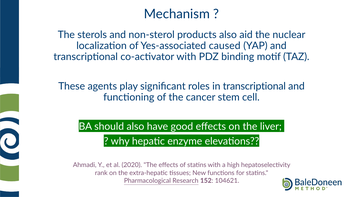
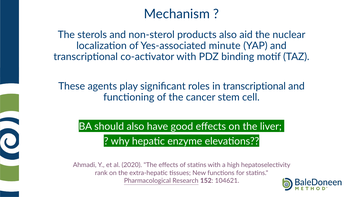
caused: caused -> minute (225, 46)
